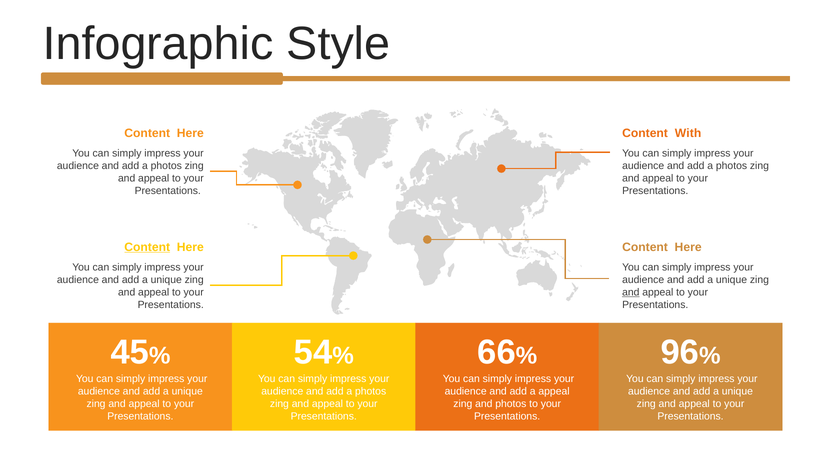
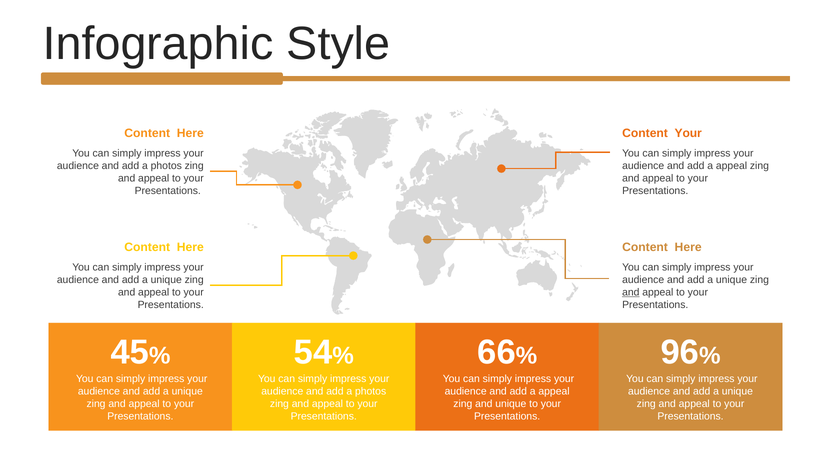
Content With: With -> Your (688, 133)
photos: photos -> appeal (732, 166)
Content underline: present -> none (147, 247)
and photos: photos -> unique (511, 404)
